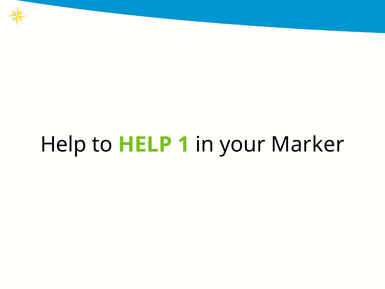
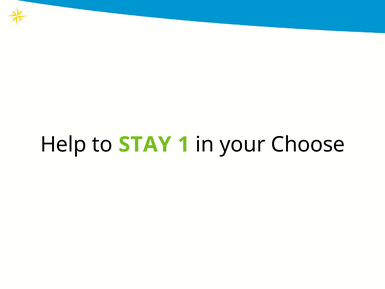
to HELP: HELP -> STAY (145, 144)
Marker: Marker -> Choose (308, 144)
